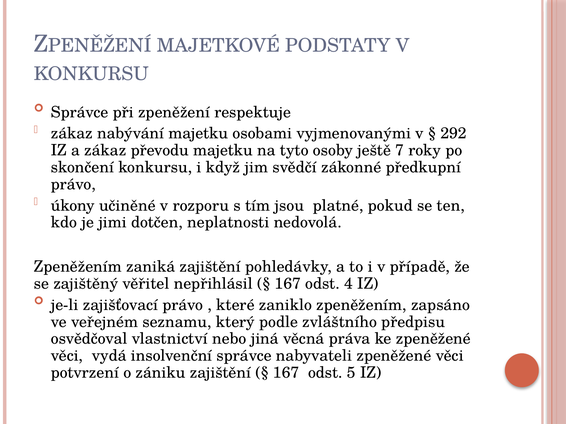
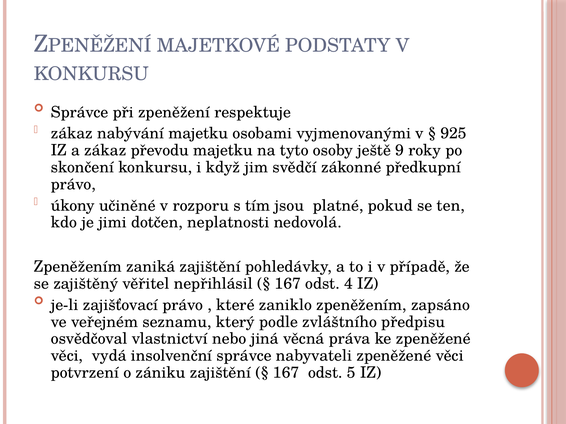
292: 292 -> 925 (454, 134)
7: 7 -> 9 (400, 151)
